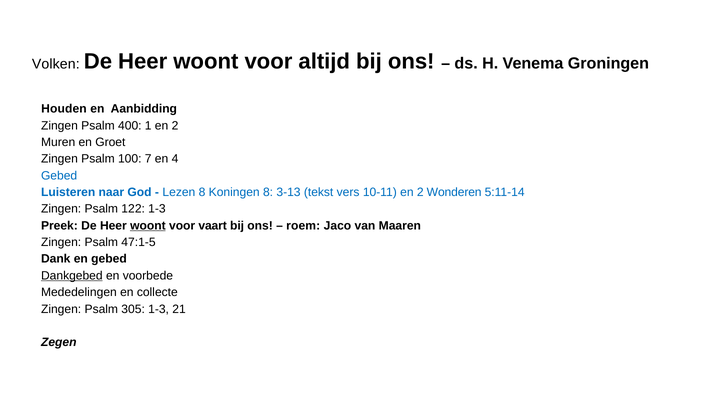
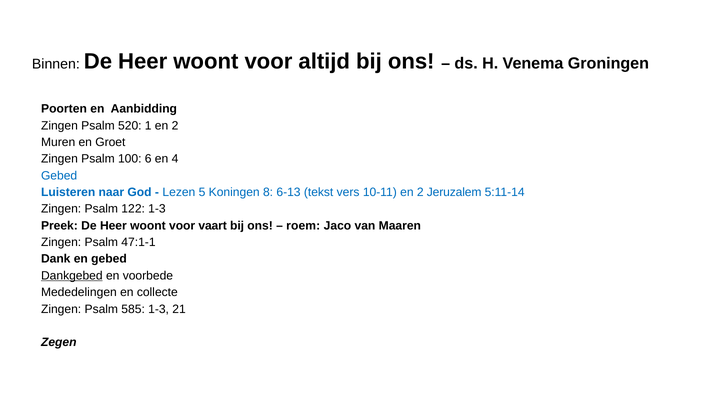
Volken: Volken -> Binnen (56, 64)
Houden: Houden -> Poorten (64, 109)
400: 400 -> 520 (130, 126)
7: 7 -> 6 (148, 159)
Lezen 8: 8 -> 5 (202, 192)
3-13: 3-13 -> 6-13 (288, 192)
Wonderen: Wonderen -> Jeruzalem (454, 192)
woont underline: present -> none (148, 226)
47:1-5: 47:1-5 -> 47:1-1 (138, 242)
305: 305 -> 585 (133, 309)
